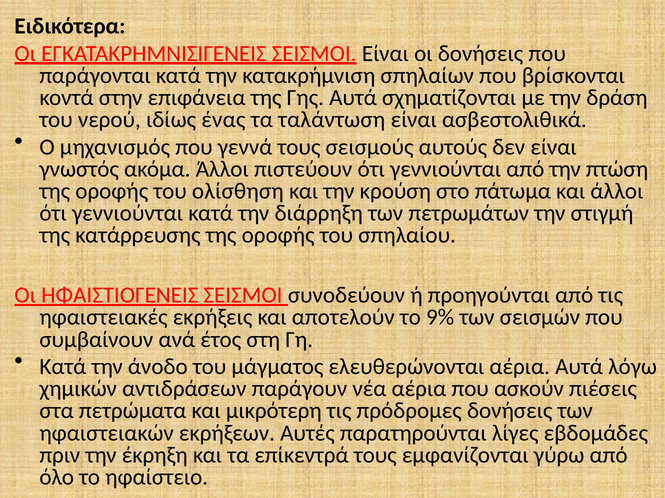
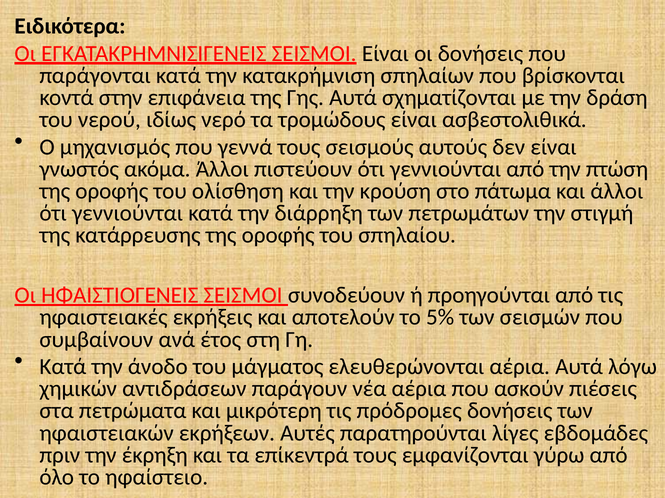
ένας: ένας -> νερό (224, 120)
ταλάντωση: ταλάντωση -> τρομώδους (332, 120)
9%: 9% -> 5% (440, 318)
